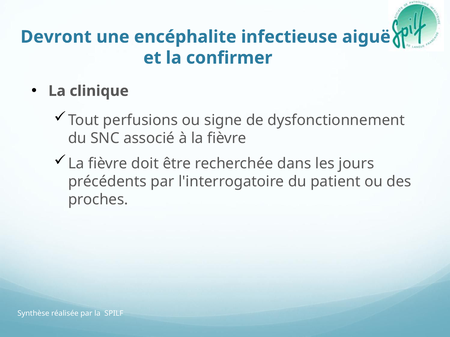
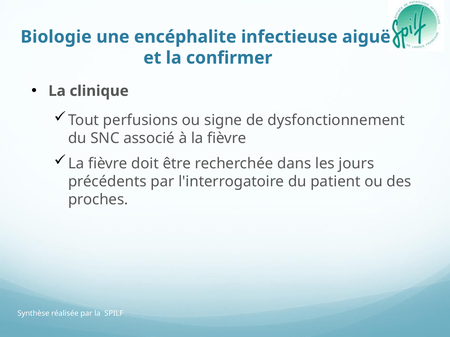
Devront: Devront -> Biologie (56, 37)
